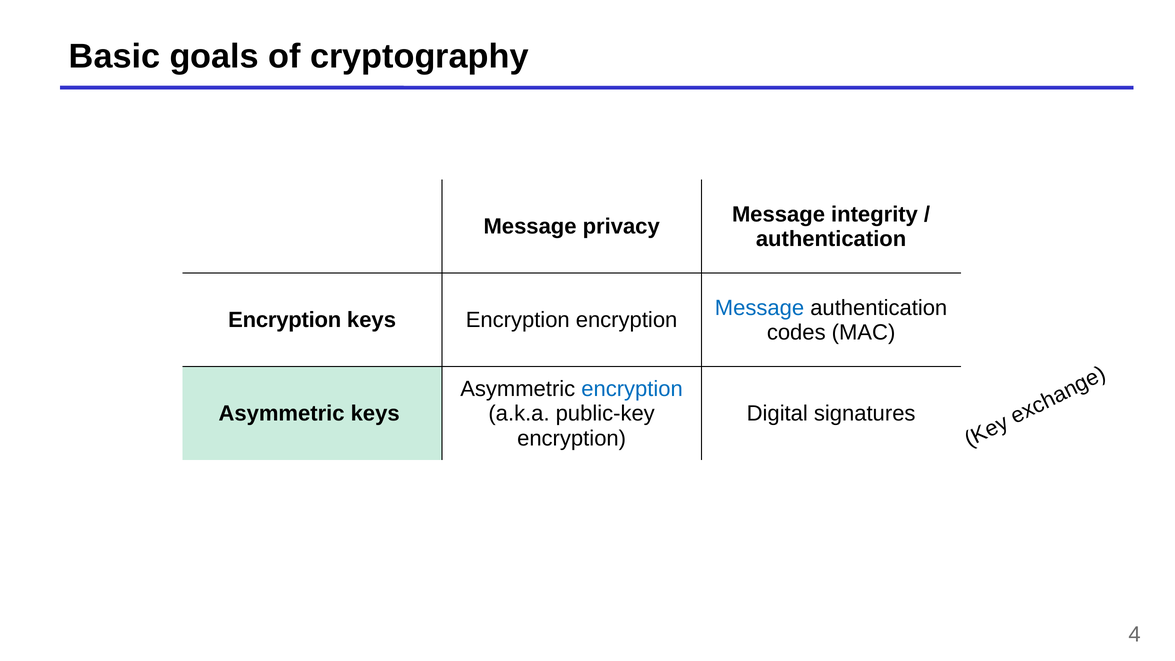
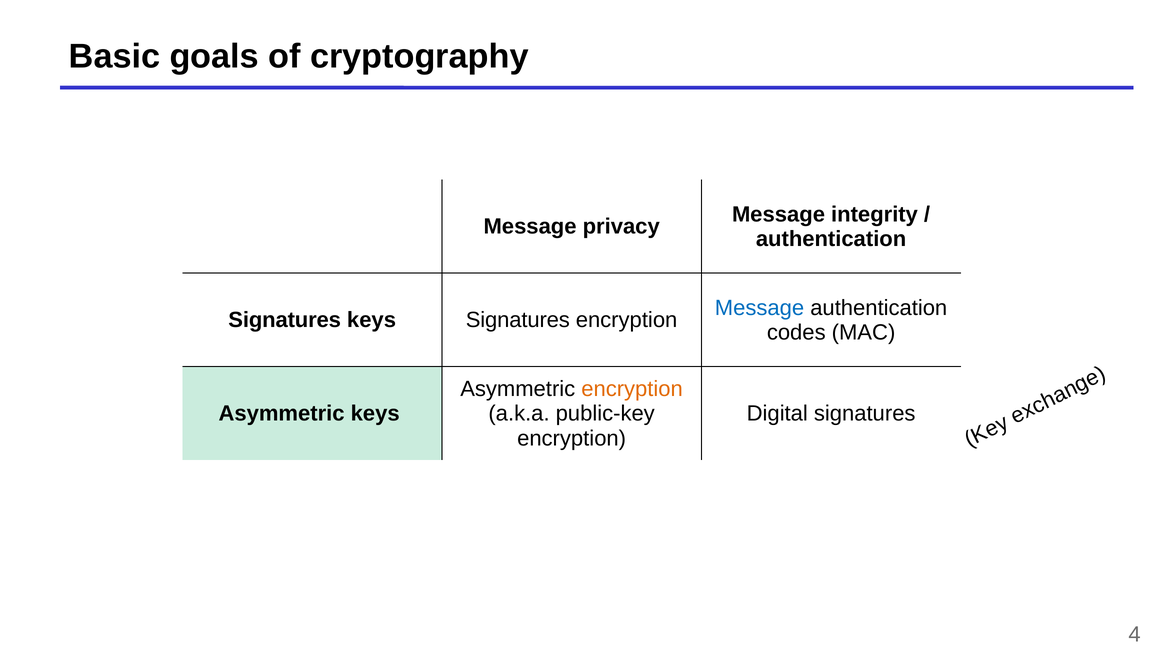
Encryption: Encryption -> Signatures (285, 320)
keys Encryption: Encryption -> Signatures (518, 320)
encryption colour: blue -> orange (632, 389)
